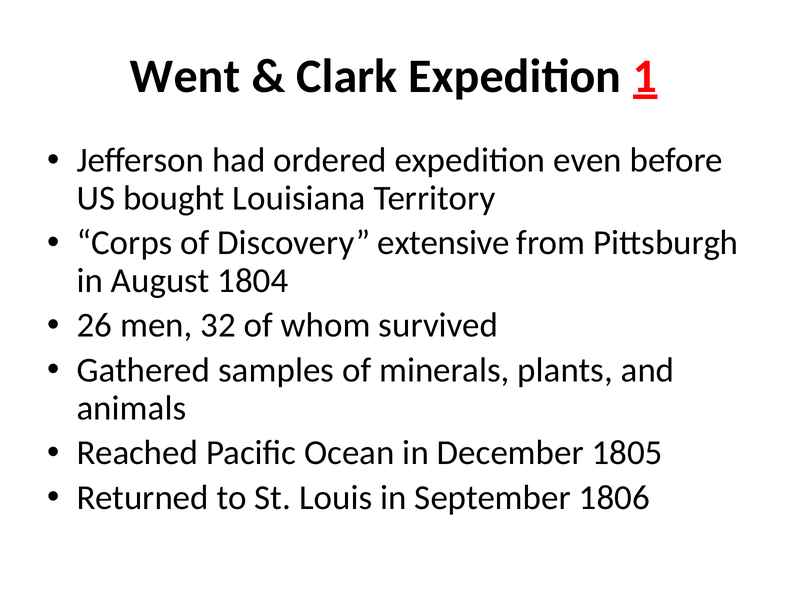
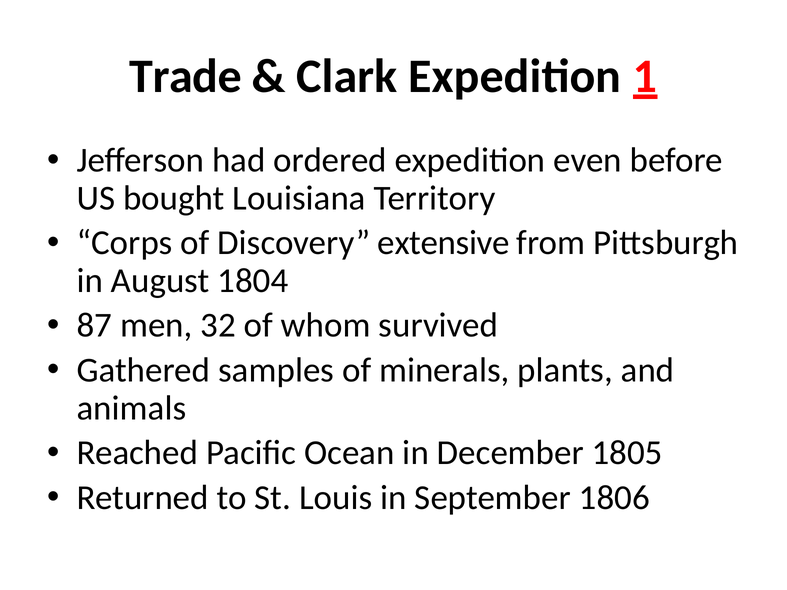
Went: Went -> Trade (185, 76)
26: 26 -> 87 (94, 326)
